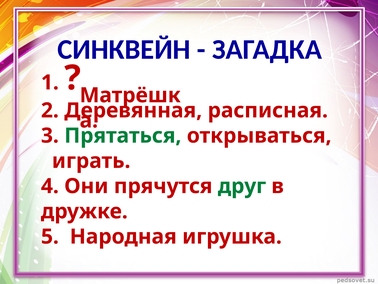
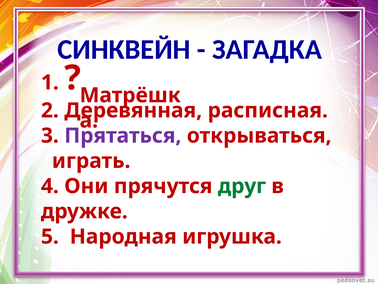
Прятаться colour: green -> purple (123, 135)
